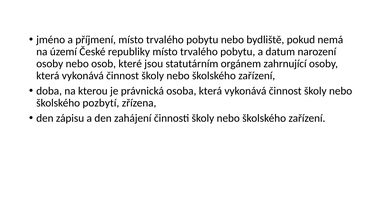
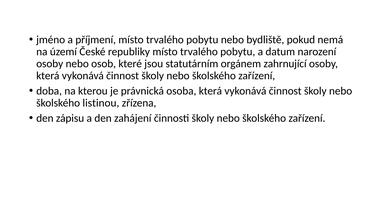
pozbytí: pozbytí -> listinou (101, 103)
